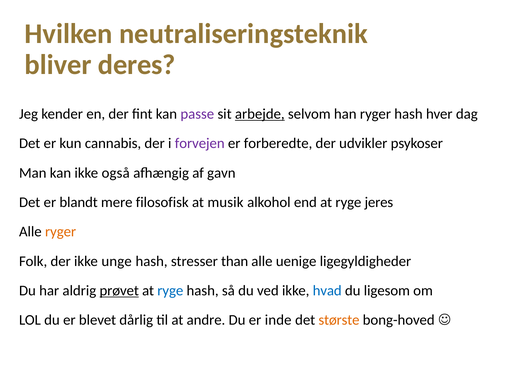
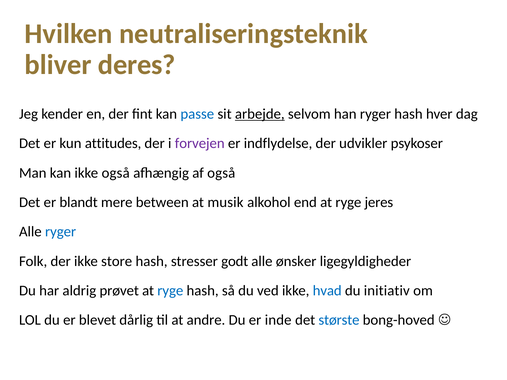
passe colour: purple -> blue (197, 114)
cannabis: cannabis -> attitudes (113, 144)
forberedte: forberedte -> indflydelse (278, 144)
af gavn: gavn -> også (221, 173)
filosofisk: filosofisk -> between (162, 202)
ryger colour: orange -> blue (61, 232)
unge: unge -> store (117, 261)
than: than -> godt (235, 261)
uenige: uenige -> ønsker (296, 261)
prøvet underline: present -> none (119, 291)
ligesom: ligesom -> initiativ (387, 291)
største colour: orange -> blue (339, 320)
